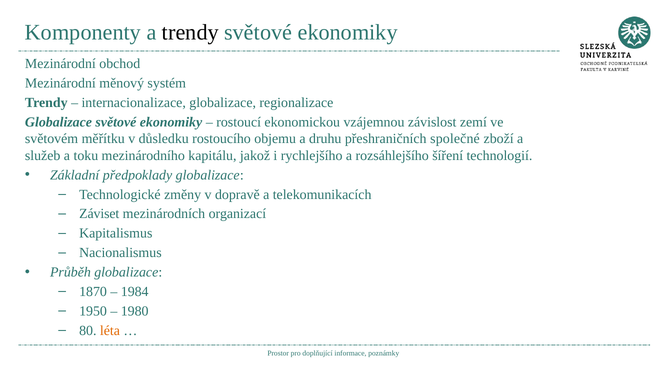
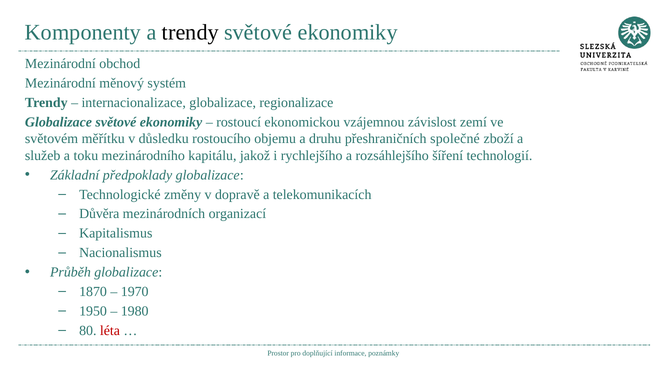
Záviset: Záviset -> Důvěra (99, 214)
1984: 1984 -> 1970 (135, 292)
léta colour: orange -> red (110, 331)
